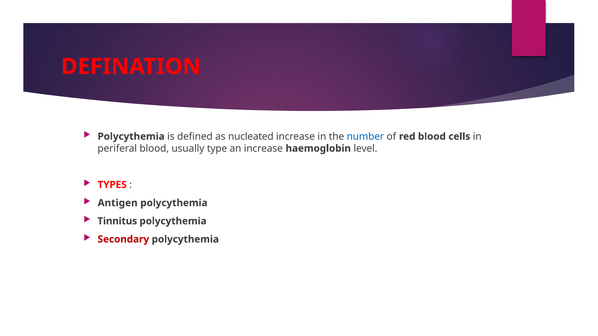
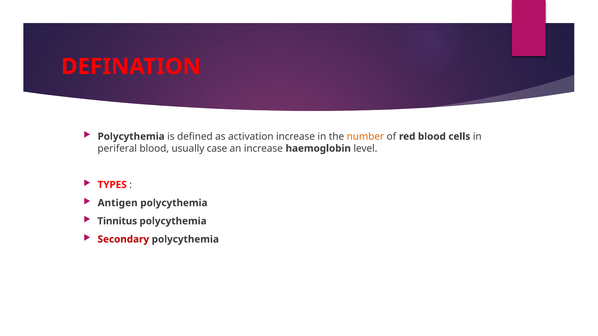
nucleated: nucleated -> activation (251, 137)
number colour: blue -> orange (365, 137)
type: type -> case (217, 149)
